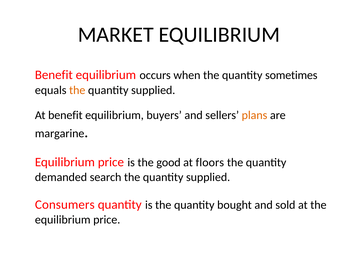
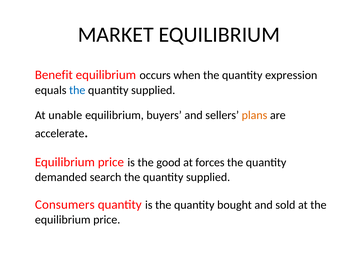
sometimes: sometimes -> expression (291, 75)
the colour: orange -> blue (77, 90)
At benefit: benefit -> unable (65, 115)
margarine: margarine -> accelerate (60, 134)
floors: floors -> forces (210, 163)
